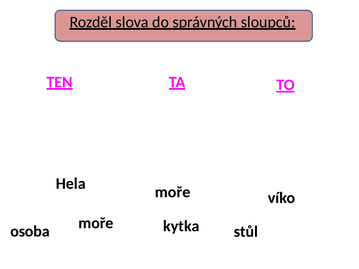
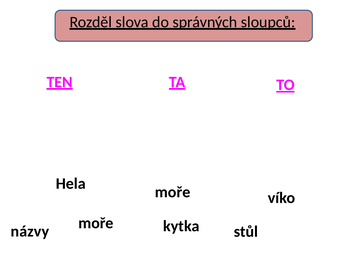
osoba: osoba -> názvy (30, 231)
